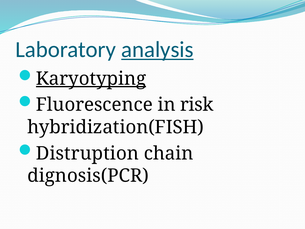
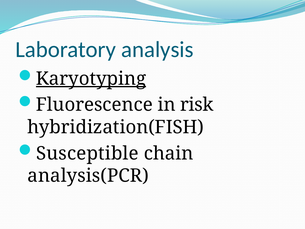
analysis underline: present -> none (157, 49)
Distruption: Distruption -> Susceptible (87, 153)
dignosis(PCR: dignosis(PCR -> analysis(PCR (88, 176)
